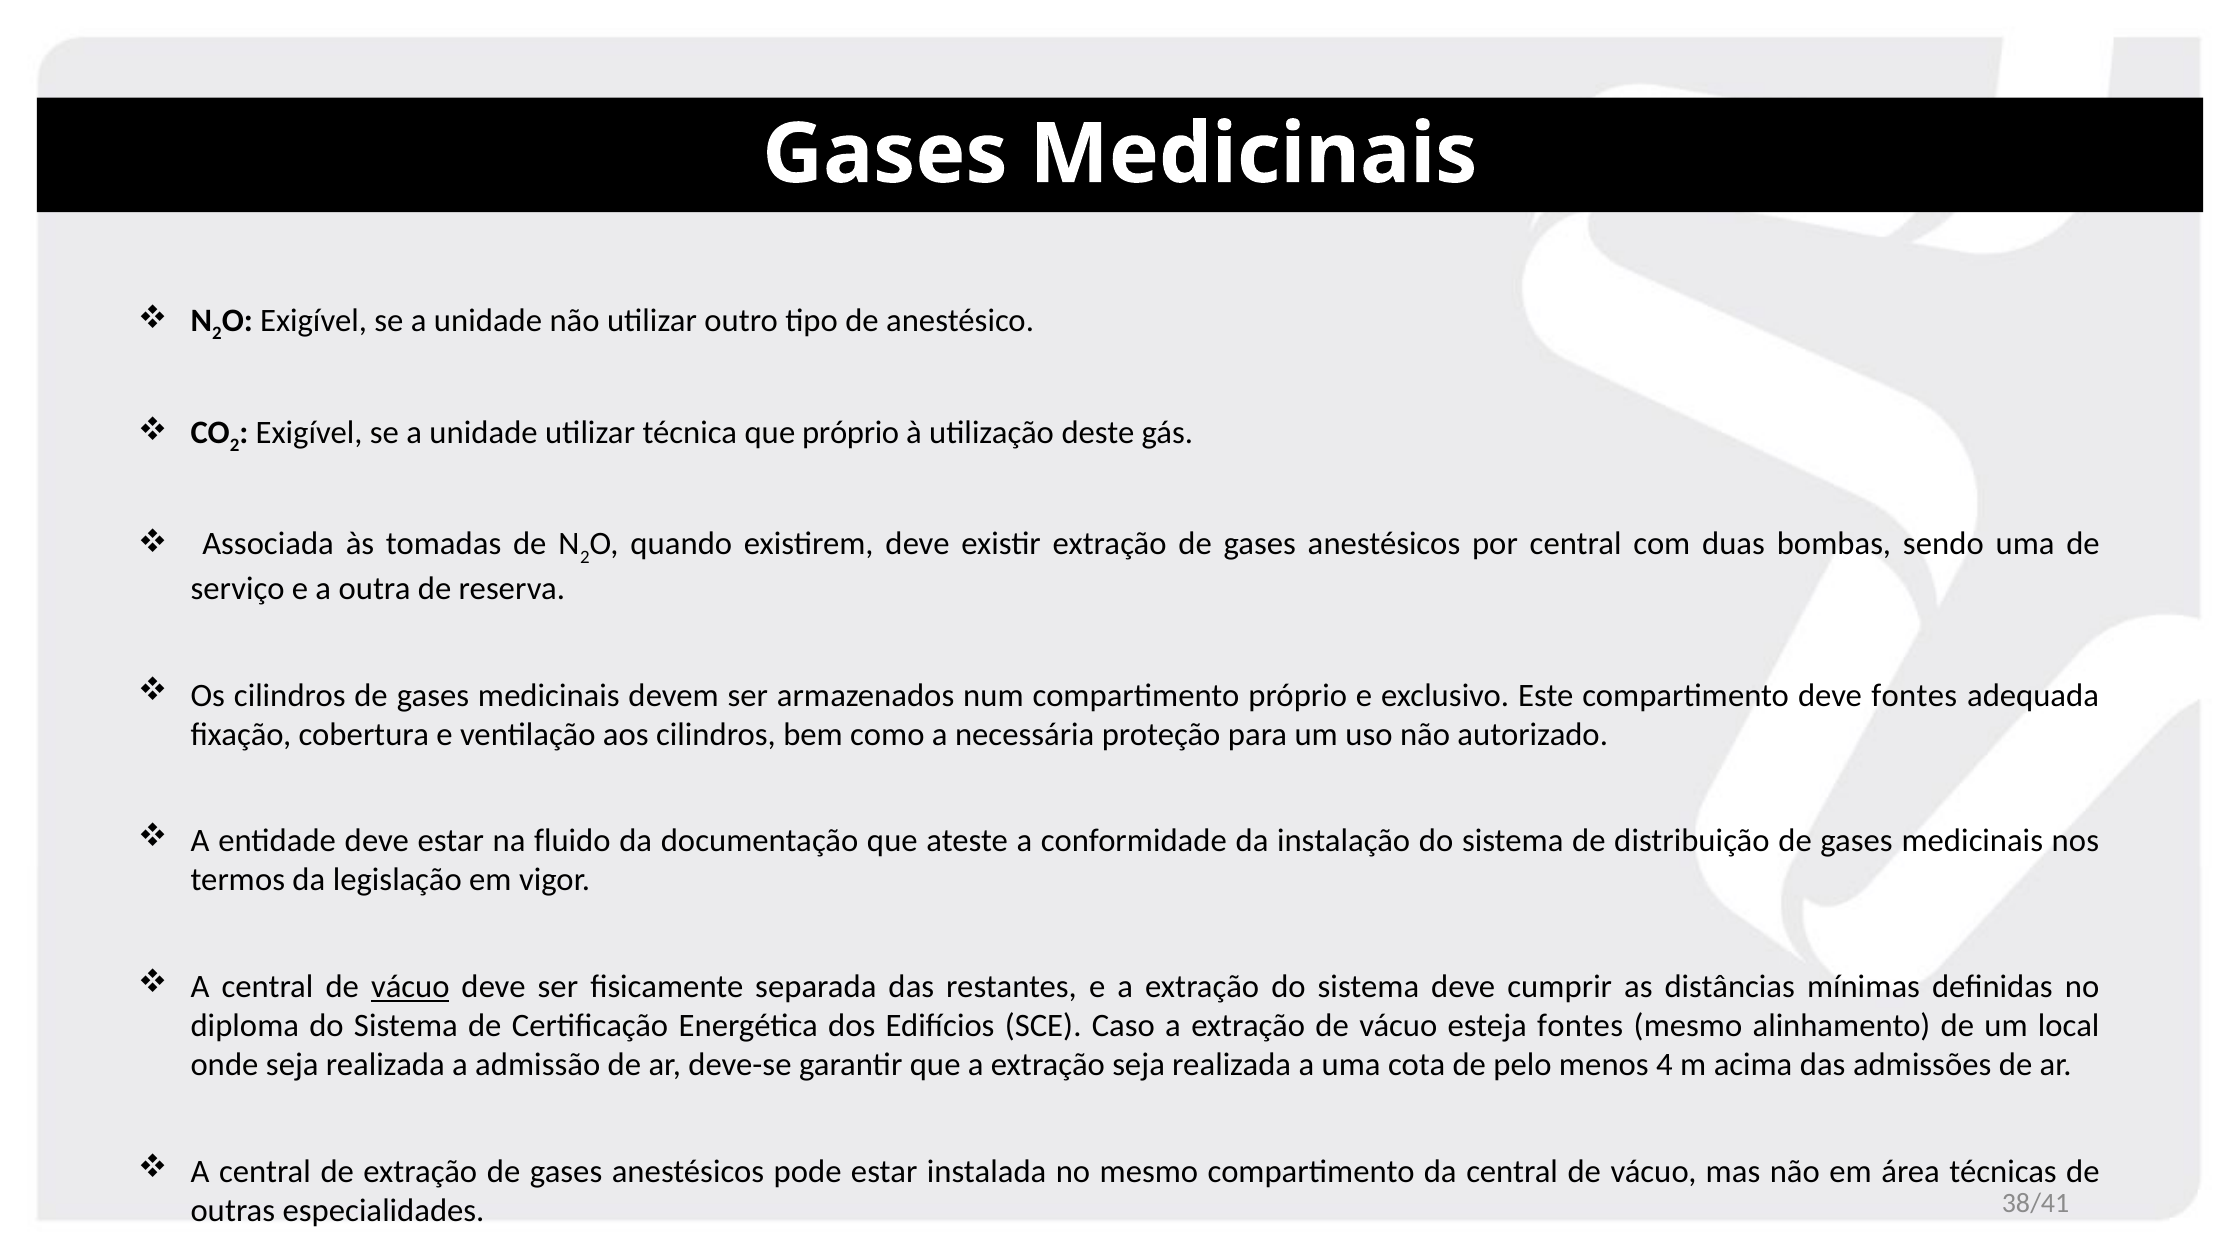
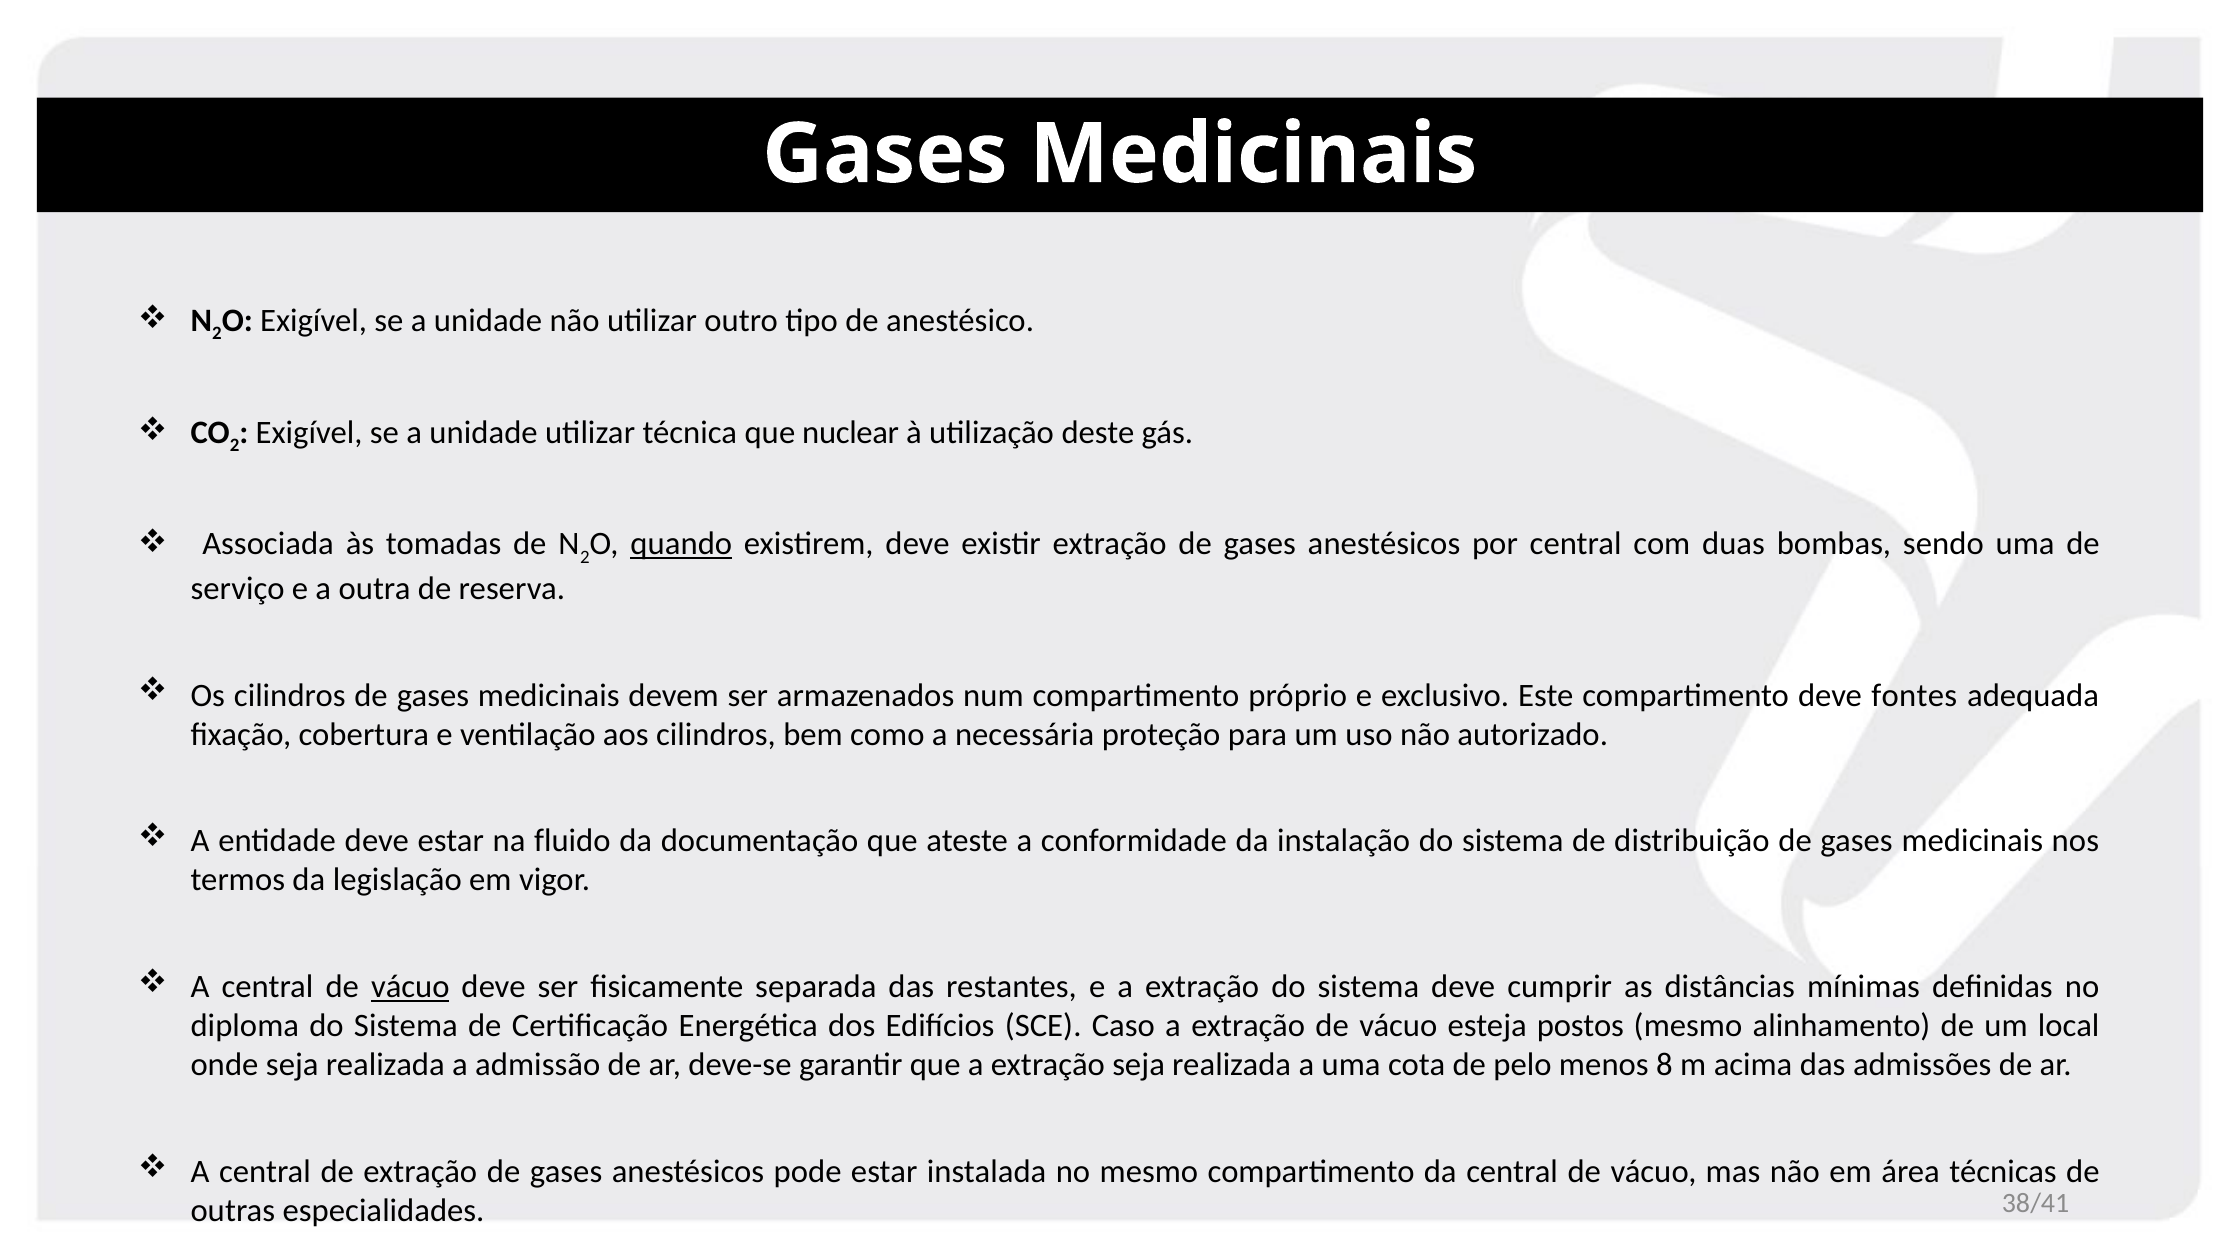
que próprio: próprio -> nuclear (851, 432)
quando underline: none -> present (681, 544)
esteja fontes: fontes -> postos (1580, 1026)
4: 4 -> 8 (1664, 1065)
